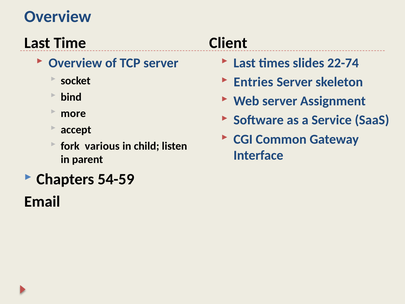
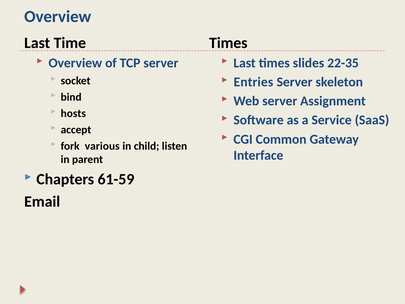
Client: Client -> Times (228, 43)
22-74: 22-74 -> 22-35 (343, 63)
more: more -> hosts (73, 113)
54-59: 54-59 -> 61-59 (116, 179)
